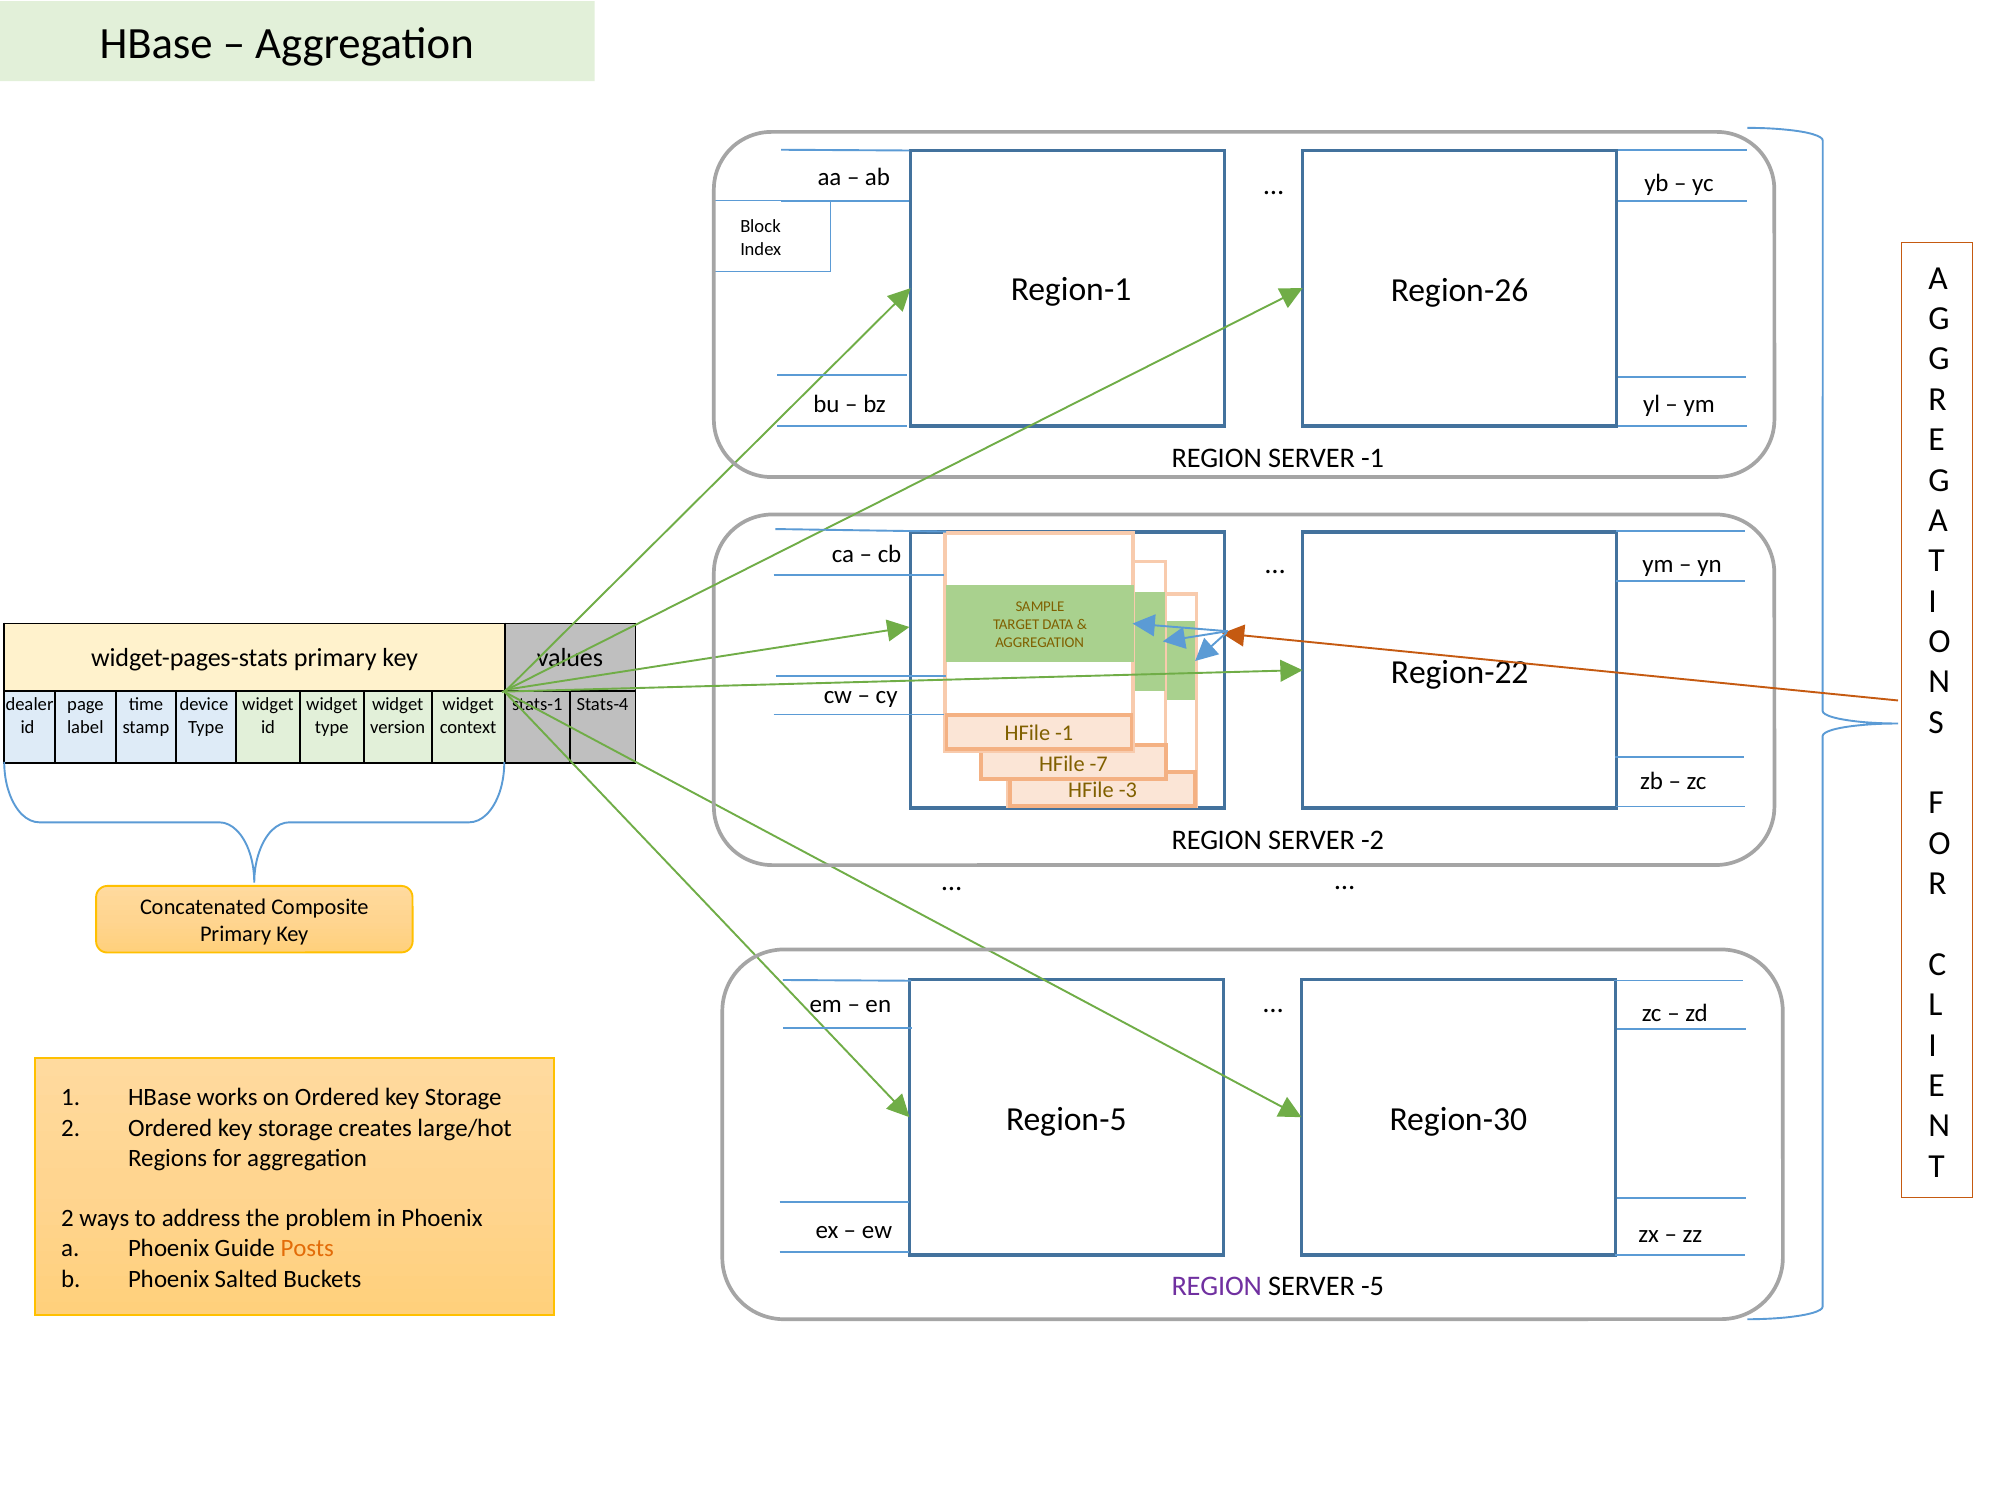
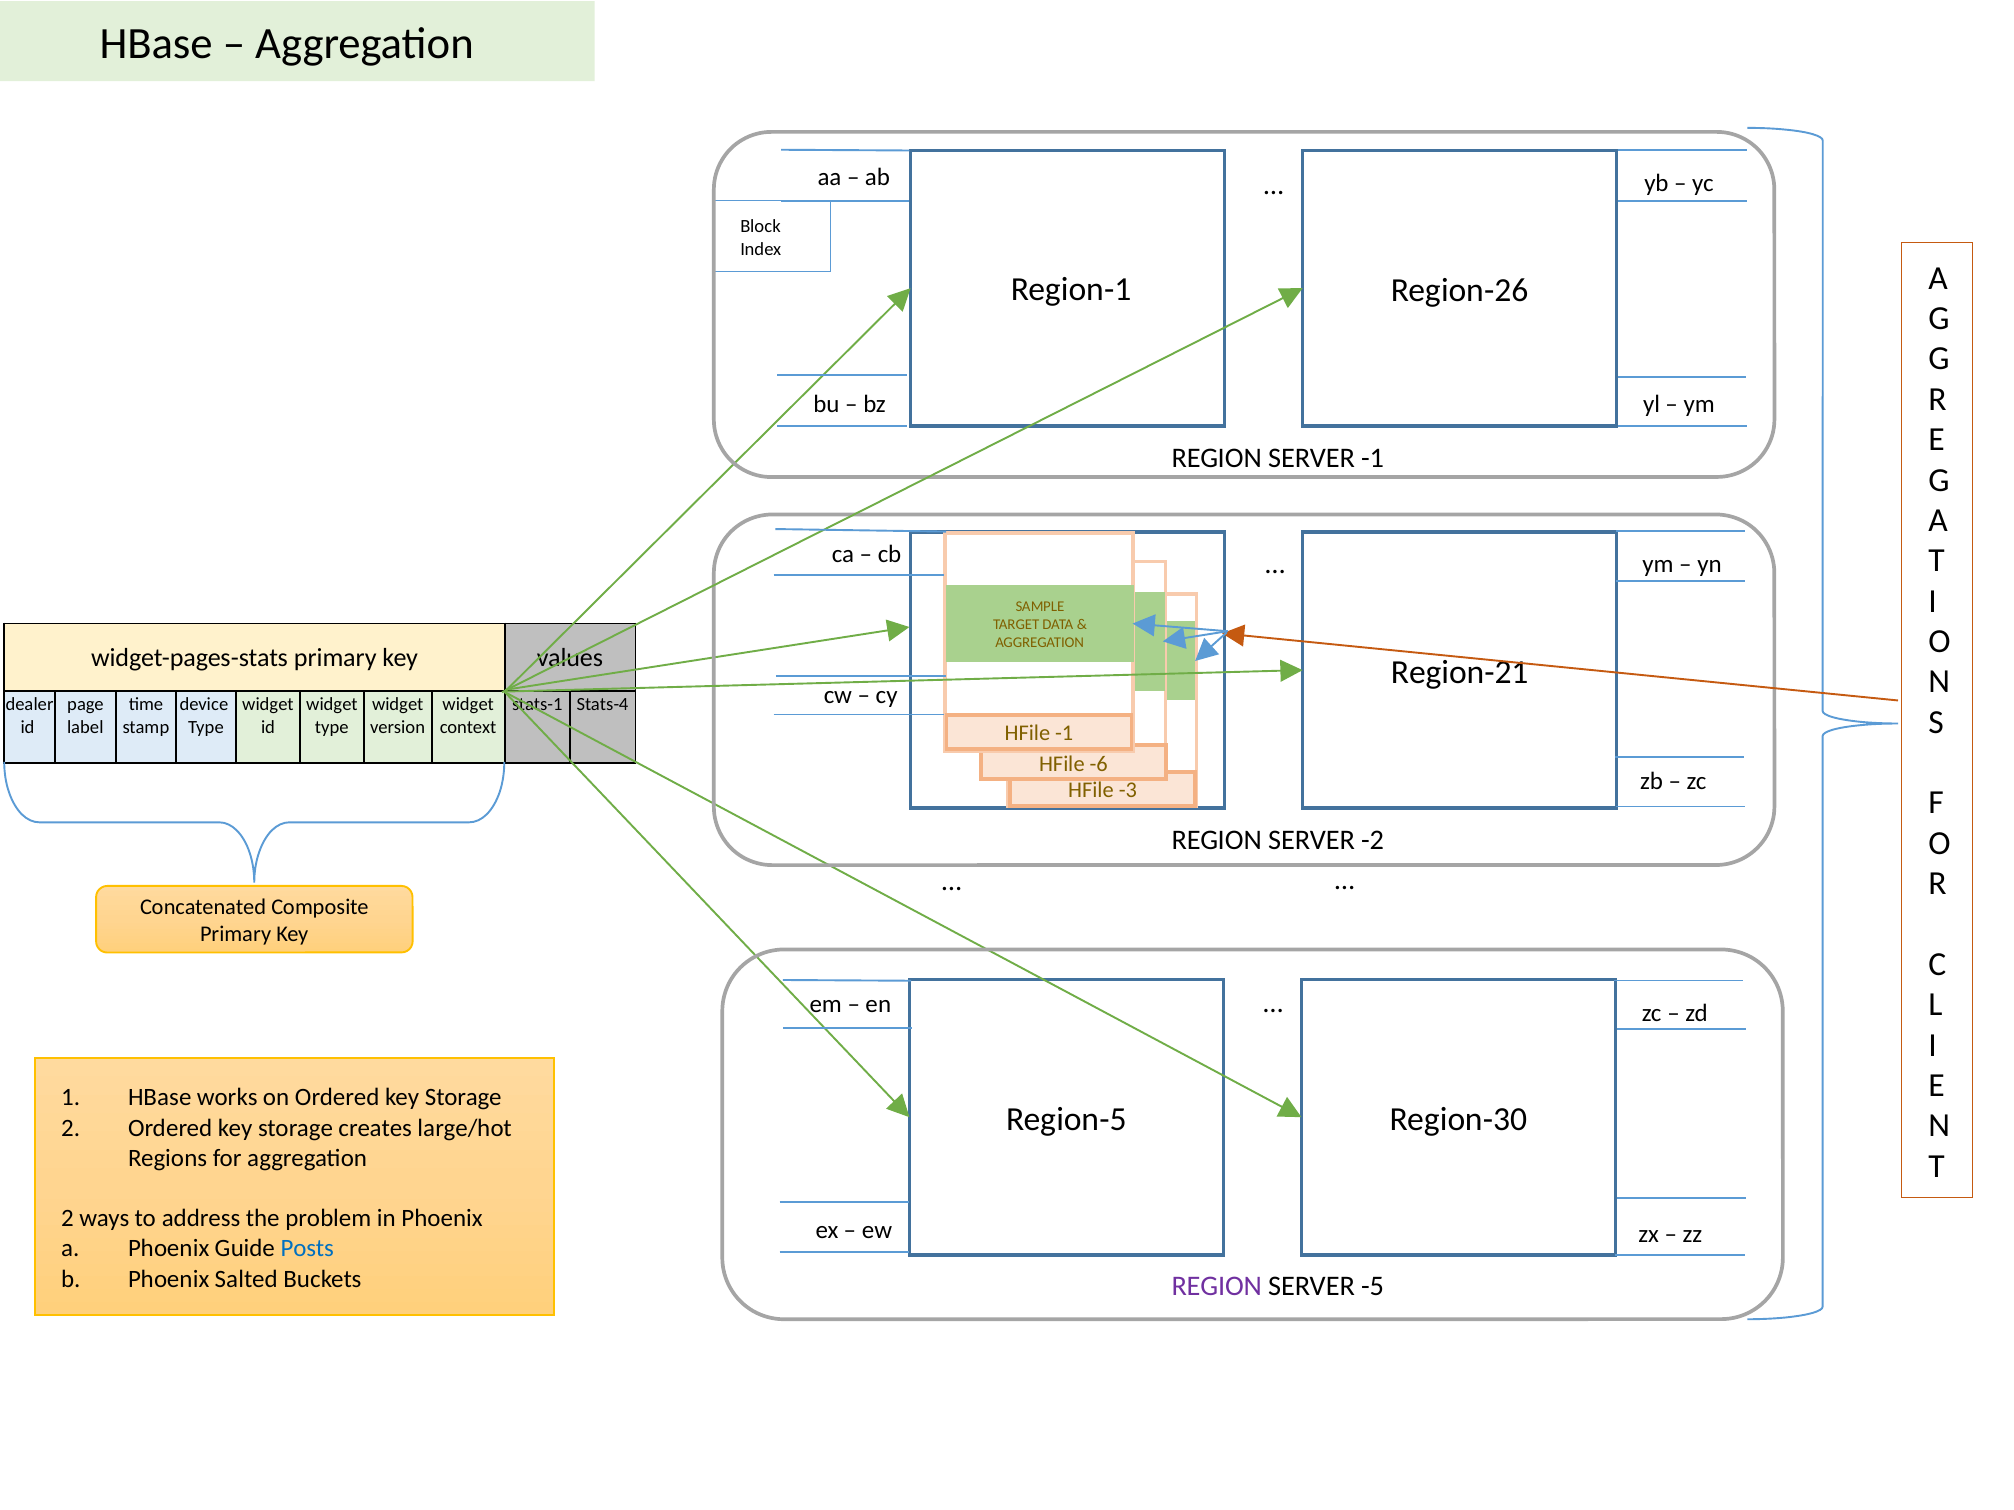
Region-22: Region-22 -> Region-21 (1460, 673)
-7: -7 -> -6 (1099, 764)
Posts colour: orange -> blue (307, 1249)
